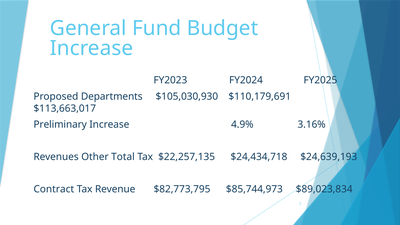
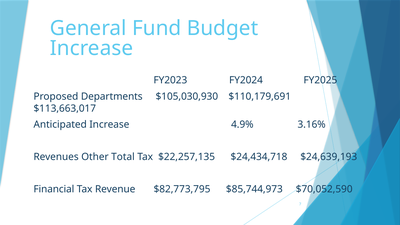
Preliminary: Preliminary -> Anticipated (60, 125)
Contract: Contract -> Financial (54, 189)
$89,023,834: $89,023,834 -> $70,052,590 (324, 189)
